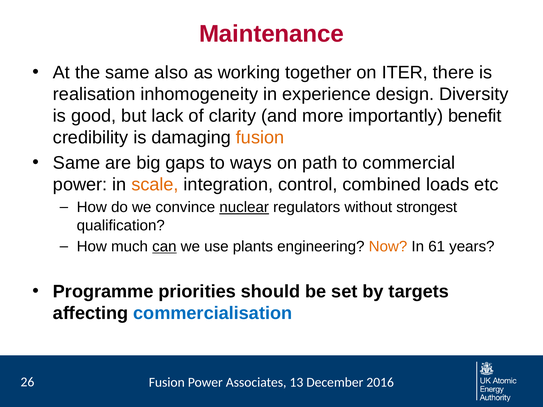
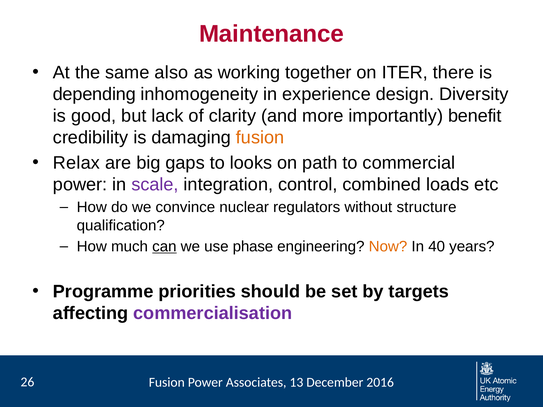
realisation: realisation -> depending (94, 94)
Same: Same -> Relax (76, 163)
ways: ways -> looks (251, 163)
scale colour: orange -> purple (155, 185)
nuclear underline: present -> none (244, 207)
strongest: strongest -> structure (427, 207)
plants: plants -> phase (253, 247)
61: 61 -> 40 (437, 247)
commercialisation colour: blue -> purple (213, 313)
